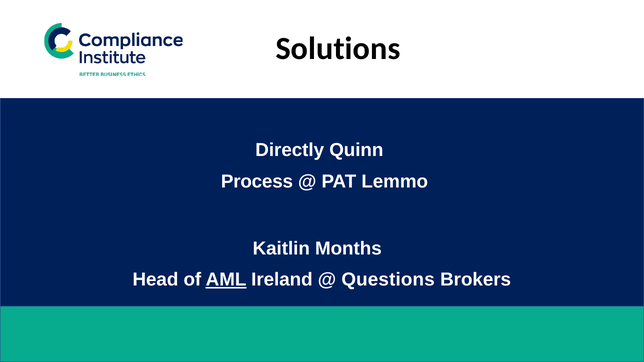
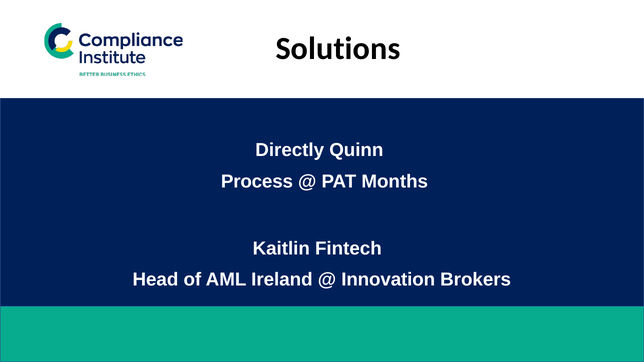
Lemmo: Lemmo -> Months (395, 182)
Months: Months -> Fintech (348, 249)
AML underline: present -> none (226, 280)
Questions: Questions -> Innovation (388, 280)
